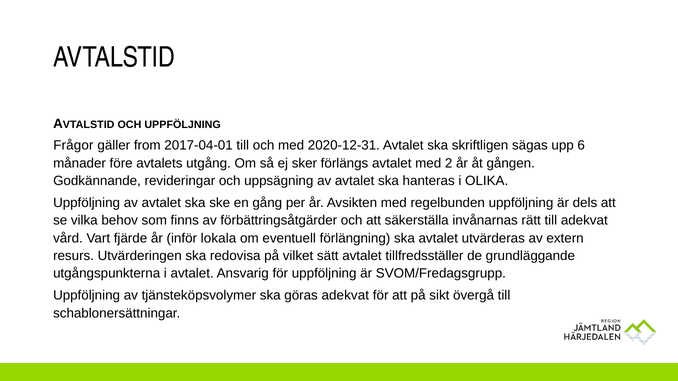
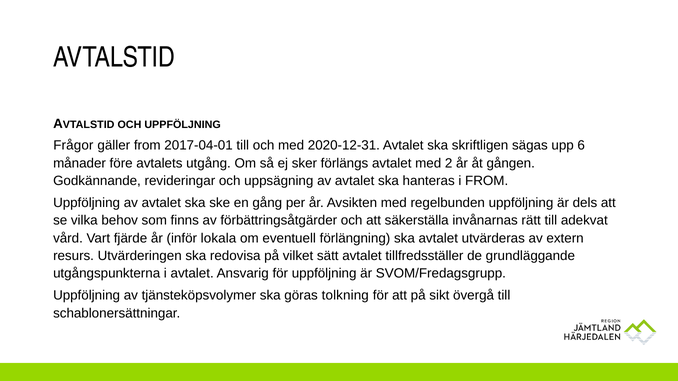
i OLIKA: OLIKA -> FROM (487, 181)
göras adekvat: adekvat -> tolkning (345, 296)
